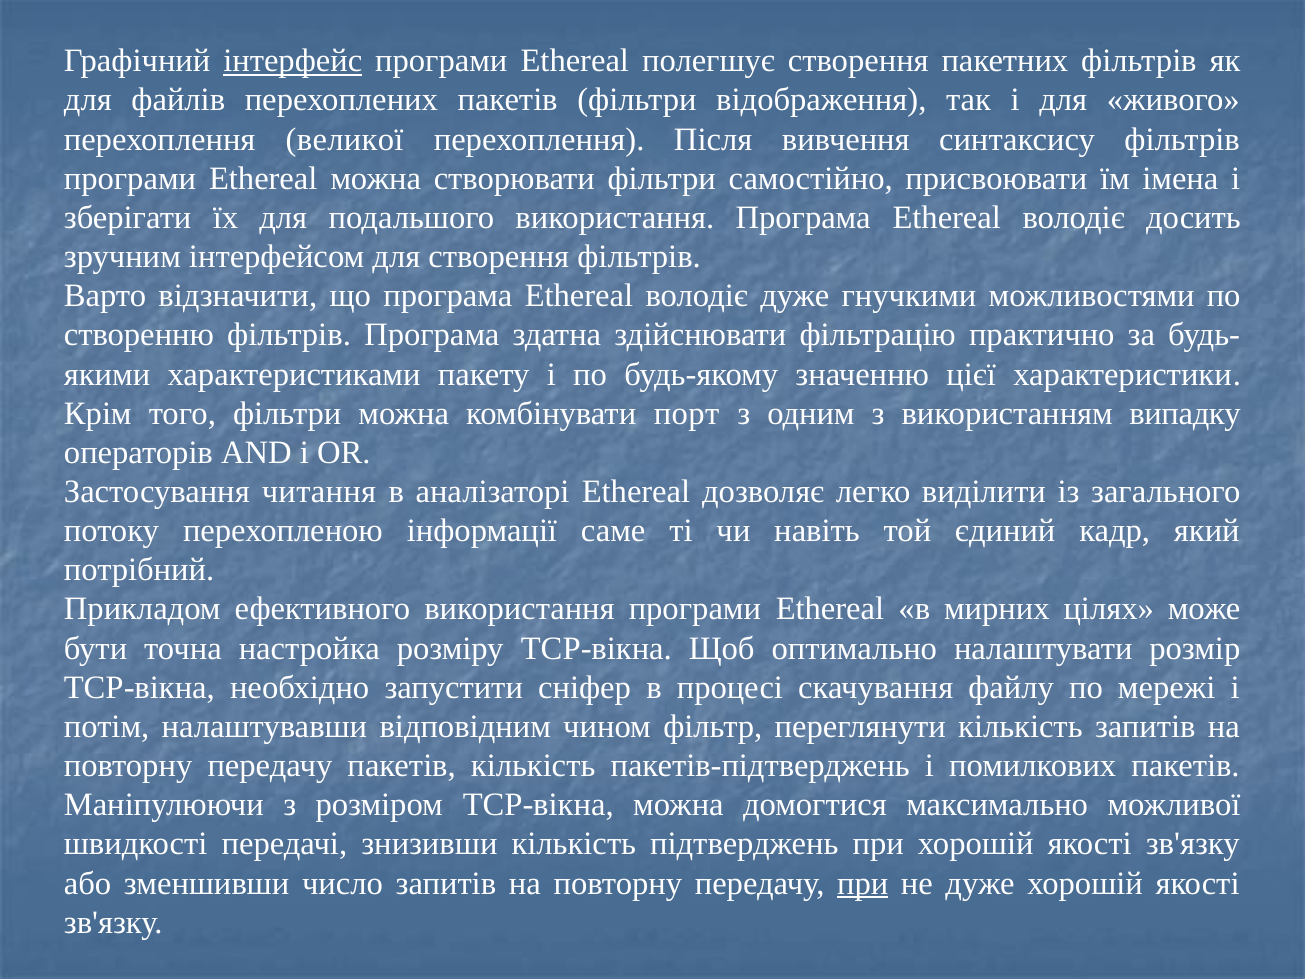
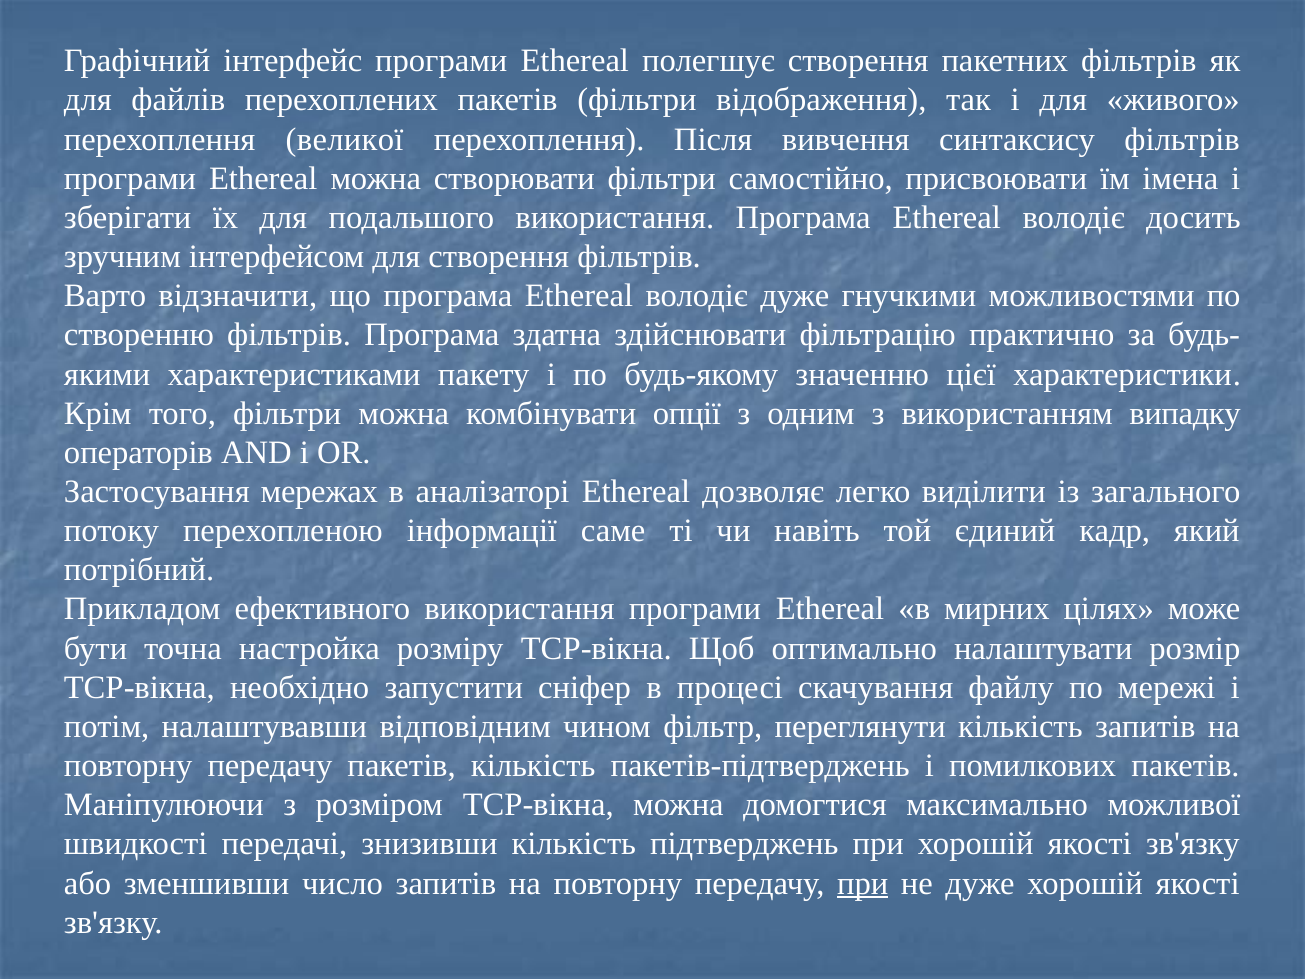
інтерфейс underline: present -> none (293, 61)
порт: порт -> опції (687, 413)
читання: читання -> мережах (319, 492)
